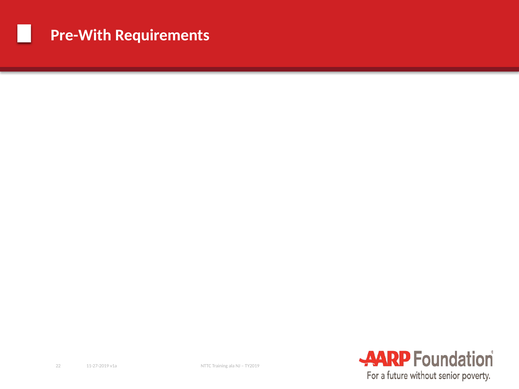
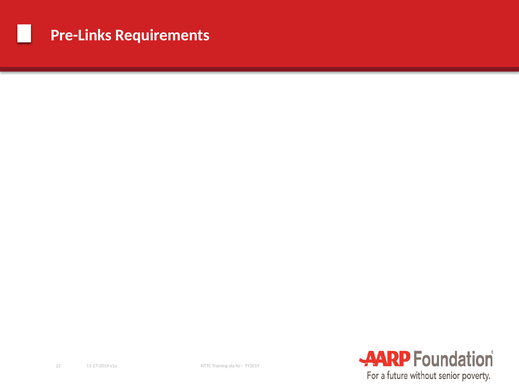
Pre-With: Pre-With -> Pre-Links (81, 35)
